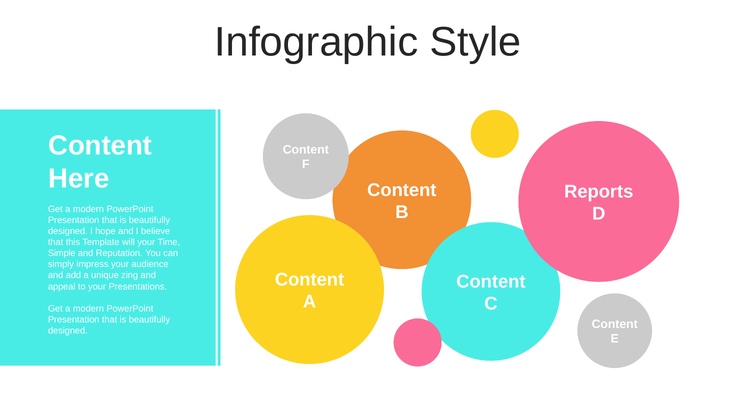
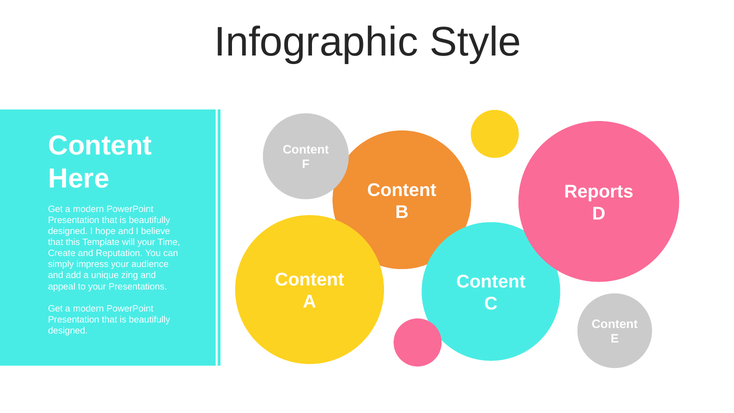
Simple: Simple -> Create (62, 253)
